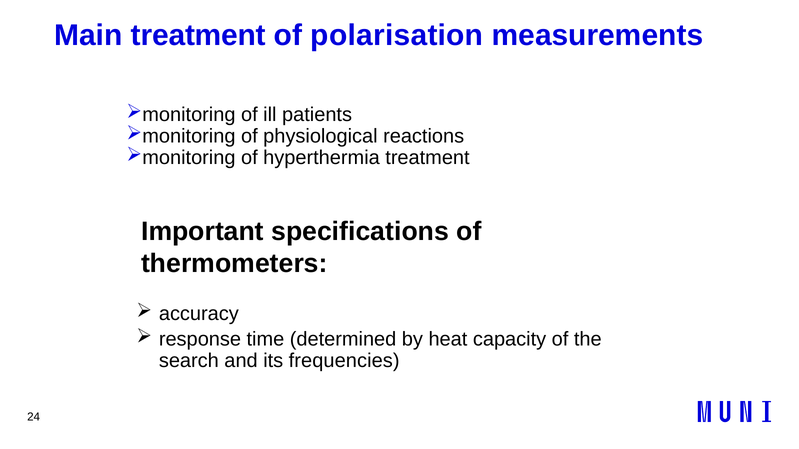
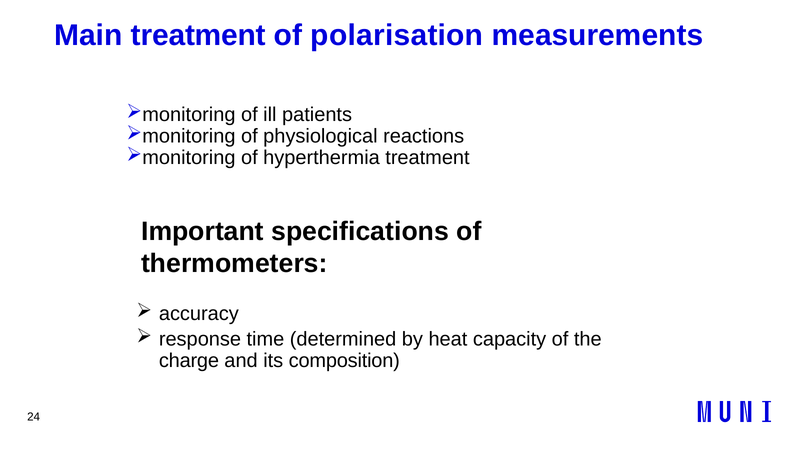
search: search -> charge (189, 361)
frequencies: frequencies -> composition (344, 361)
